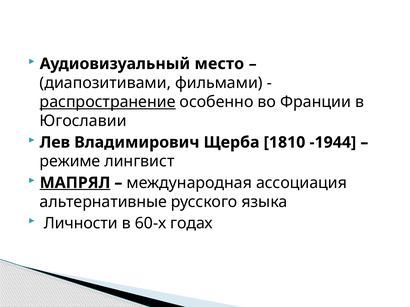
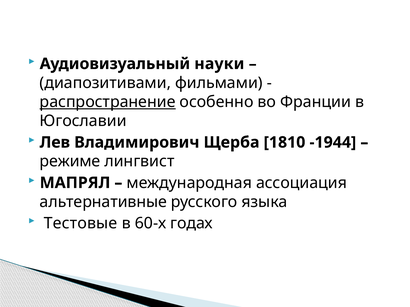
место: место -> науки (219, 64)
МАПРЯЛ underline: present -> none (75, 183)
Личности: Личности -> Тестовые (81, 224)
